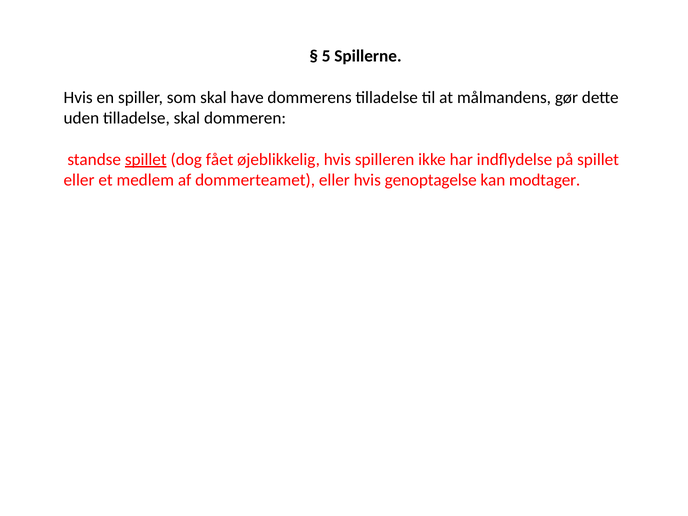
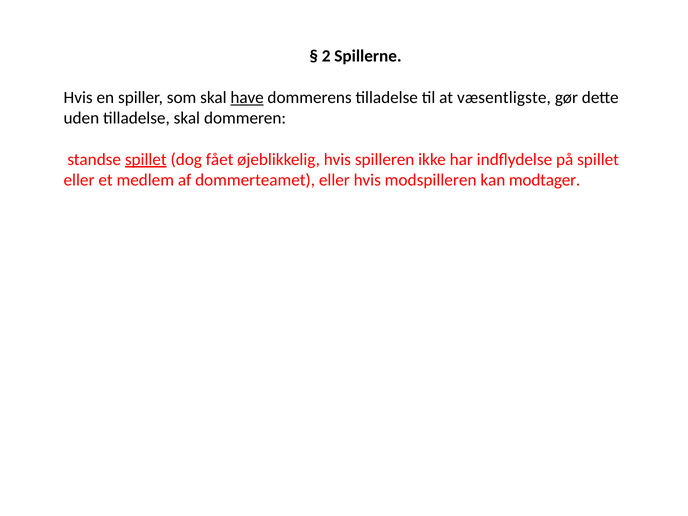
5: 5 -> 2 (326, 56)
have underline: none -> present (247, 97)
målmandens: målmandens -> væsentligste (504, 97)
genoptagelse: genoptagelse -> modspilleren (431, 180)
